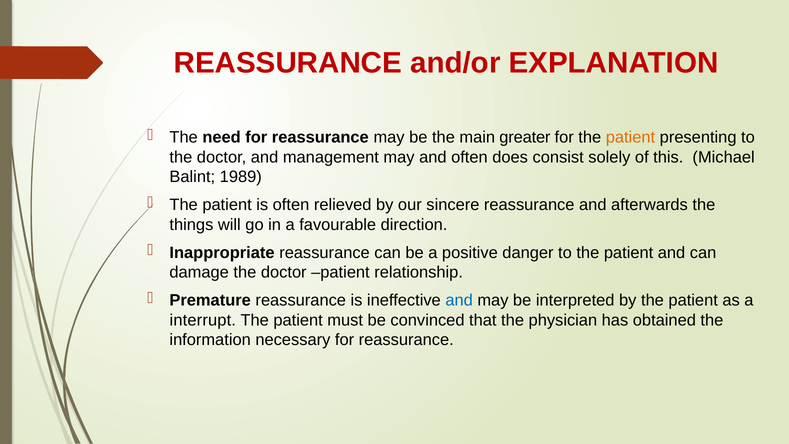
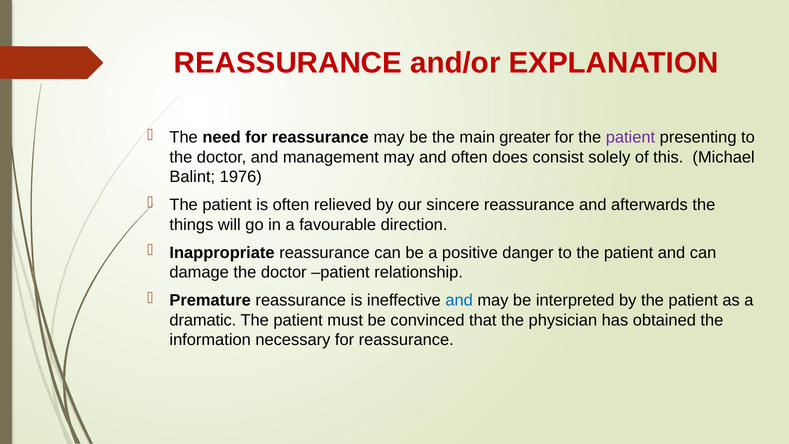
patient colour: orange -> purple (630, 137)
1989: 1989 -> 1976 (241, 177)
interrupt: interrupt -> dramatic (203, 320)
